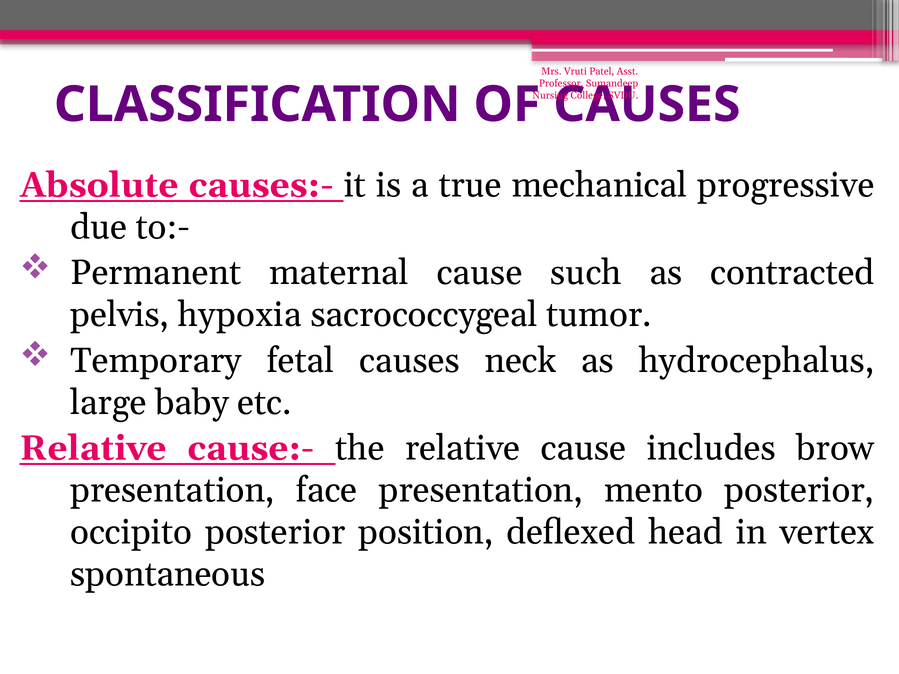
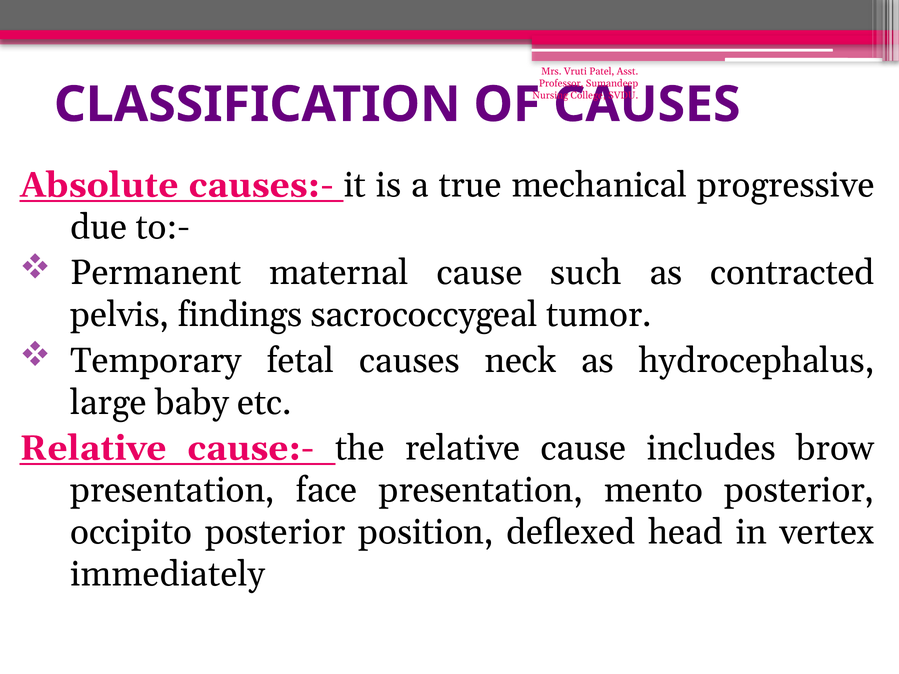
hypoxia: hypoxia -> findings (240, 315)
spontaneous: spontaneous -> immediately (168, 574)
